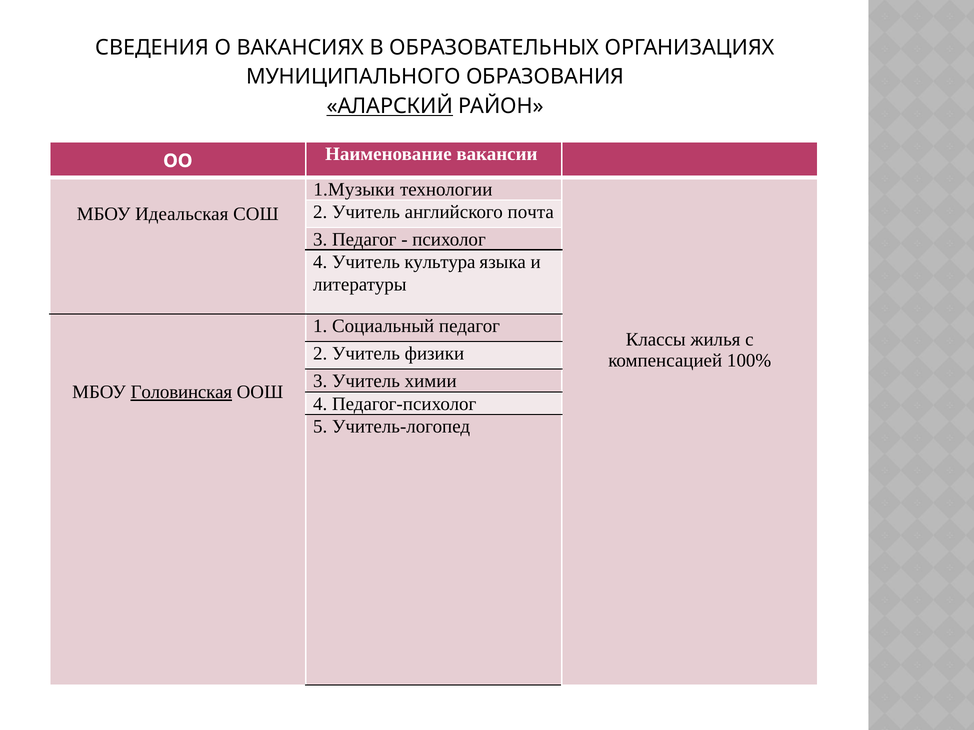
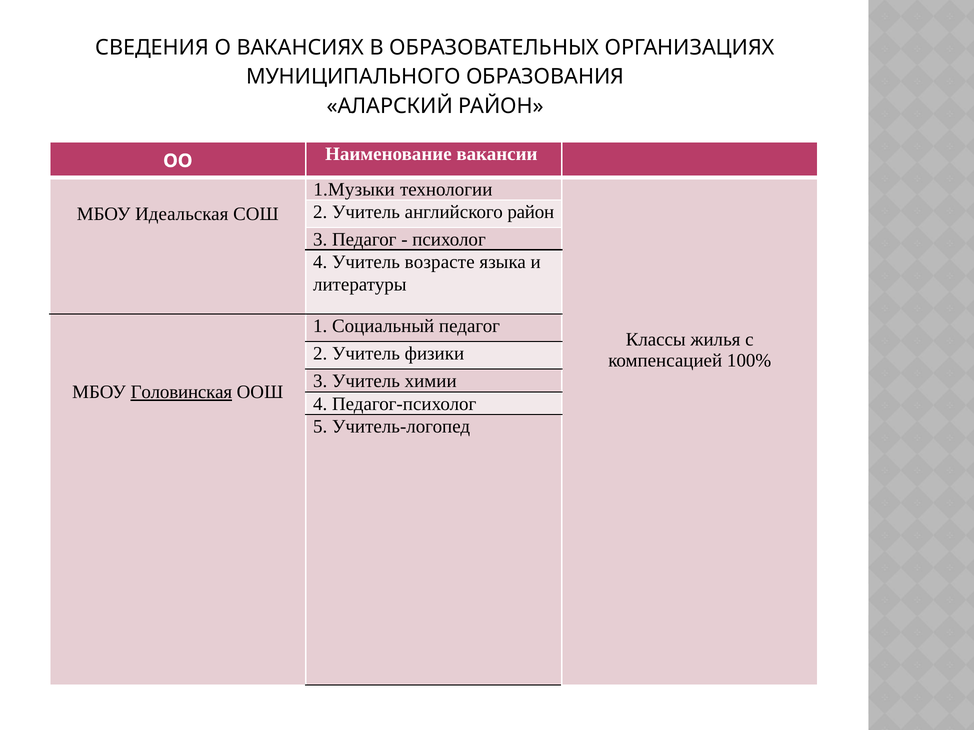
АЛАРСКИЙ underline: present -> none (390, 106)
английского почта: почта -> район (531, 212)
культура: культура -> возрасте (440, 262)
